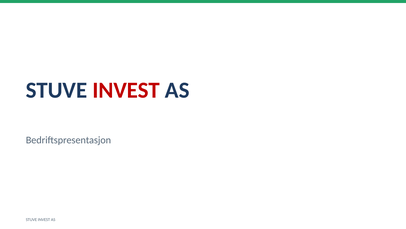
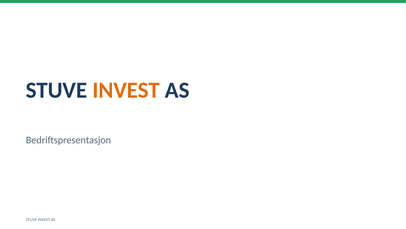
INVEST colour: red -> orange (126, 90)
